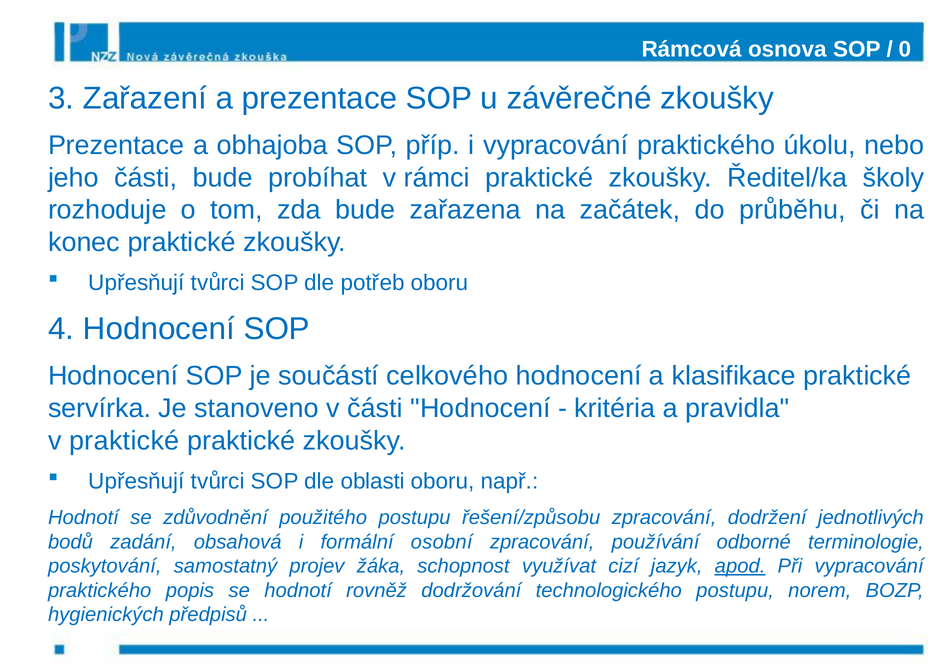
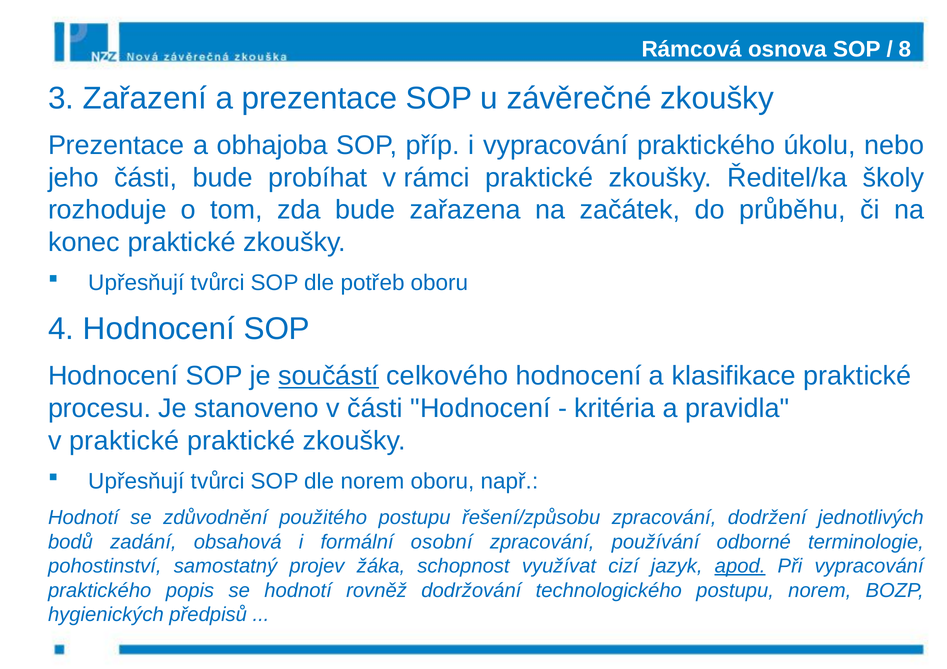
0: 0 -> 8 (905, 49)
součástí underline: none -> present (329, 376)
servírka: servírka -> procesu (100, 409)
dle oblasti: oblasti -> norem (373, 482)
poskytování: poskytování -> pohostinství (105, 567)
